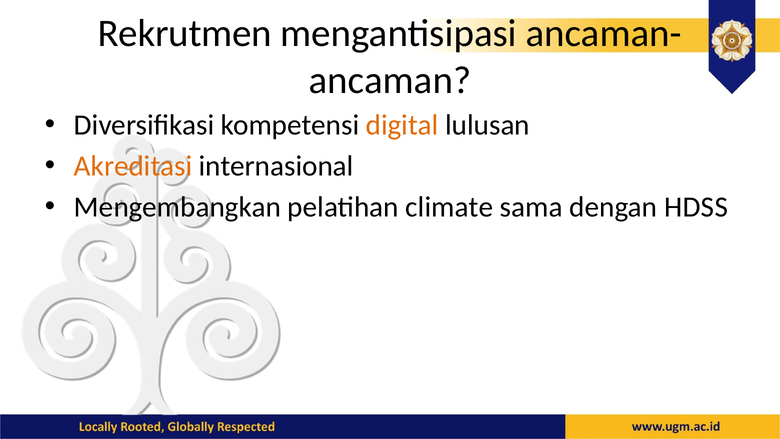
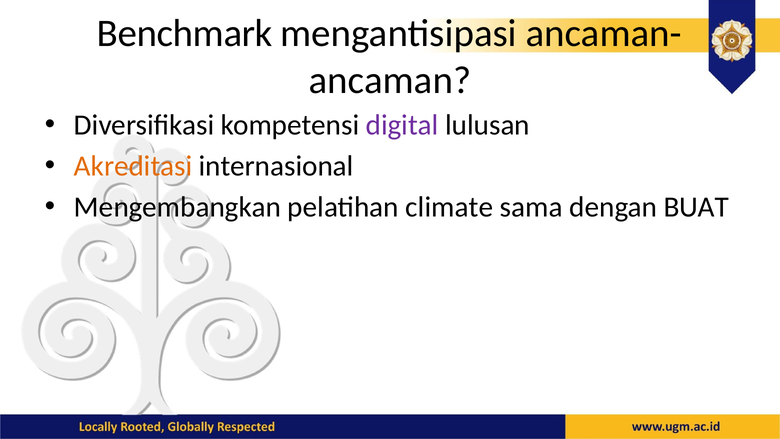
Rekrutmen: Rekrutmen -> Benchmark (185, 33)
digital colour: orange -> purple (402, 125)
HDSS: HDSS -> BUAT (696, 207)
